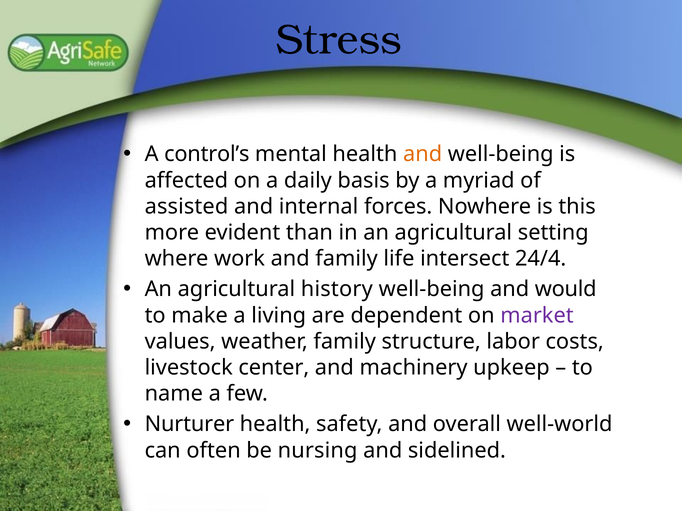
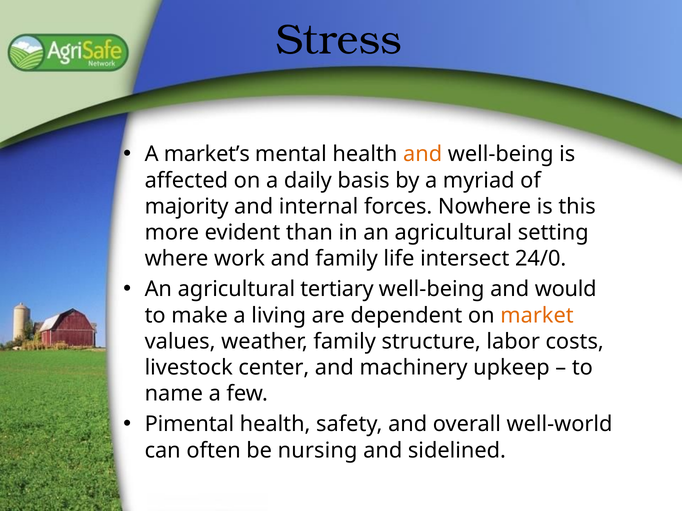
control’s: control’s -> market’s (207, 154)
assisted: assisted -> majority (187, 207)
24/4: 24/4 -> 24/0 (541, 259)
history: history -> tertiary (337, 290)
market colour: purple -> orange (537, 316)
Nurturer: Nurturer -> Pimental (189, 425)
